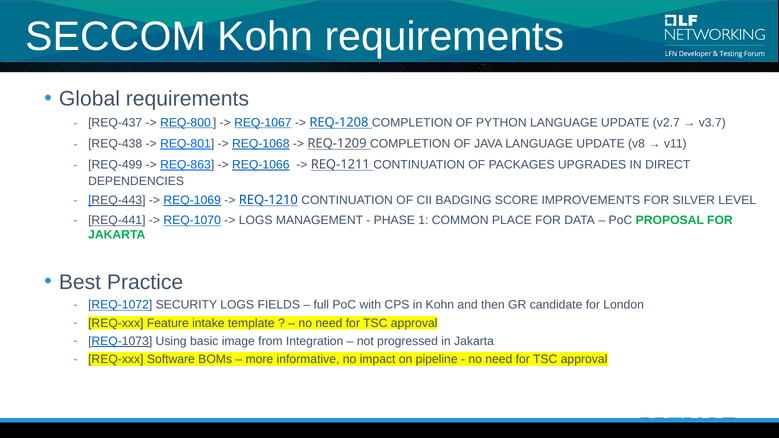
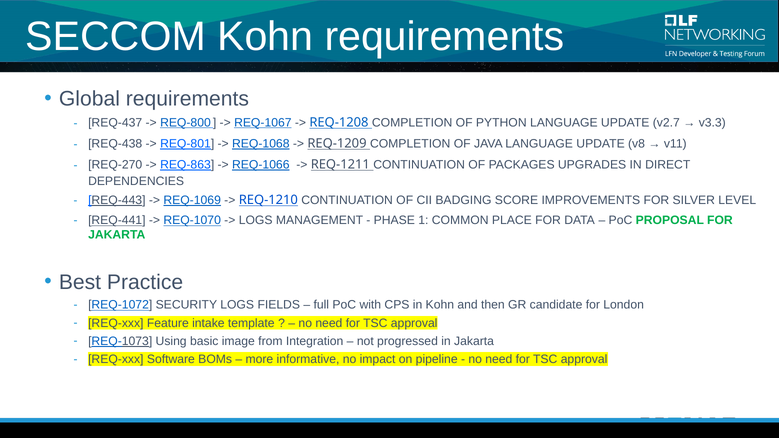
v3.7: v3.7 -> v3.3 (712, 123)
REQ-499: REQ-499 -> REQ-270 (115, 165)
